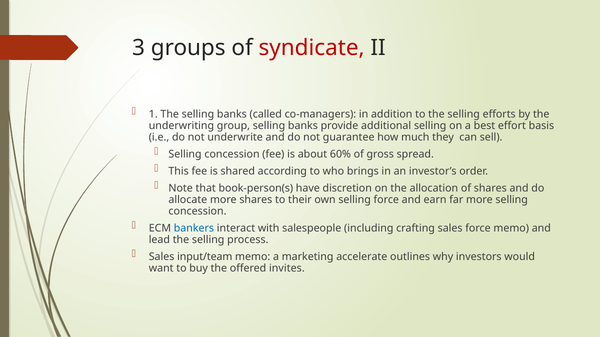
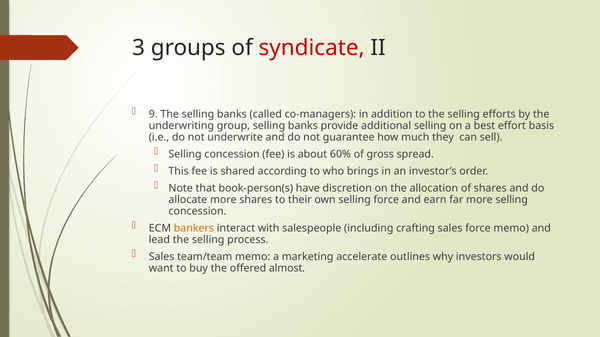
1: 1 -> 9 (153, 114)
bankers colour: blue -> orange (194, 229)
input/team: input/team -> team/team (205, 257)
invites: invites -> almost (287, 269)
